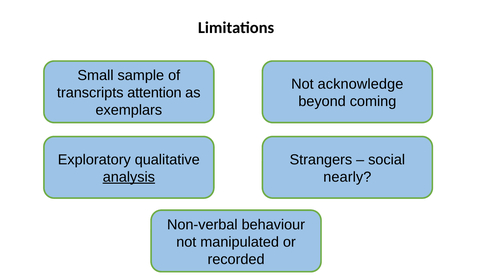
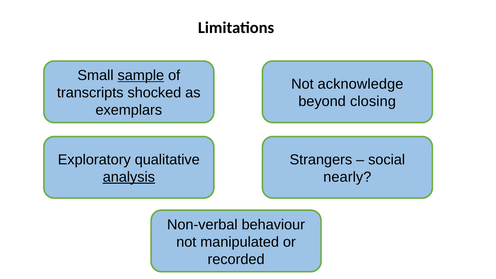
sample underline: none -> present (141, 75)
attention: attention -> shocked (154, 93)
coming: coming -> closing (373, 102)
